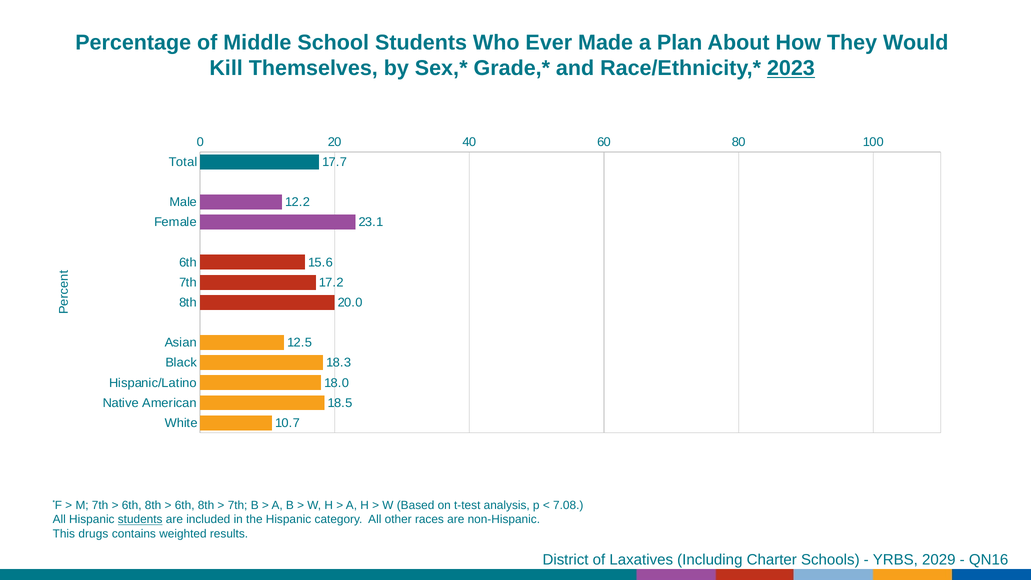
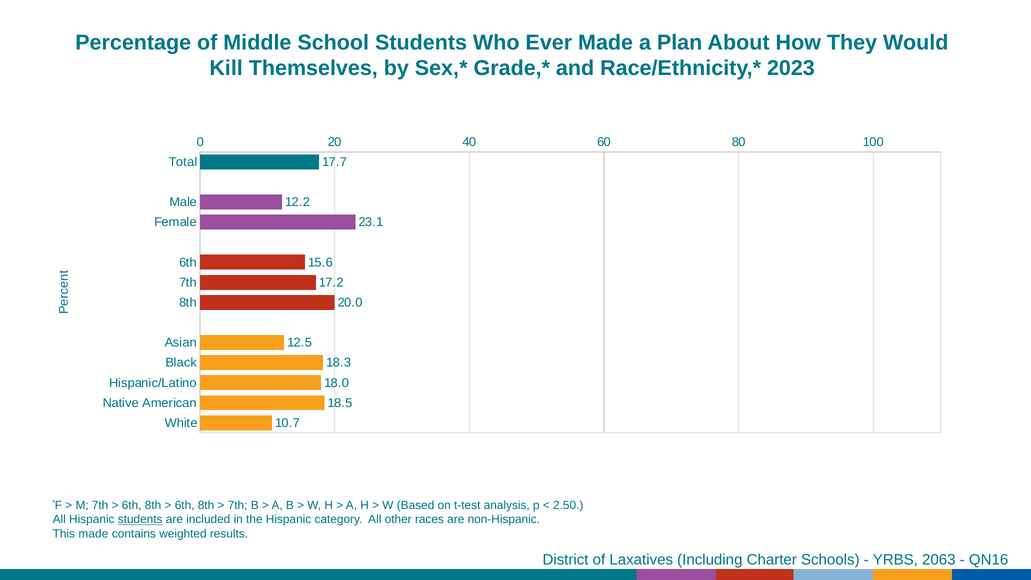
2023 underline: present -> none (791, 68)
7.08: 7.08 -> 2.50 (568, 505)
This drugs: drugs -> made (93, 534)
2029: 2029 -> 2063 (939, 560)
